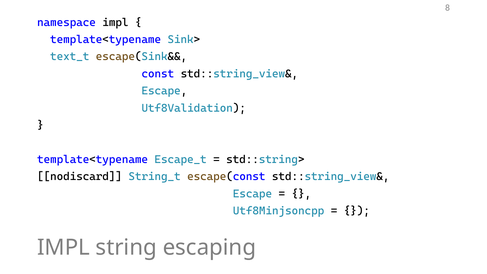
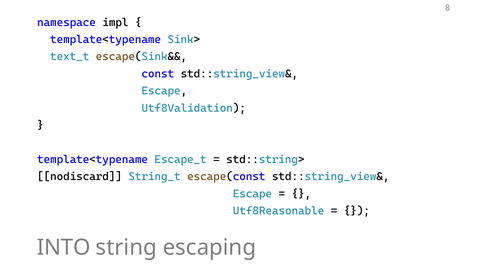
Utf8Minjsoncpp: Utf8Minjsoncpp -> Utf8Reasonable (279, 211)
IMPL: IMPL -> INTO (64, 247)
